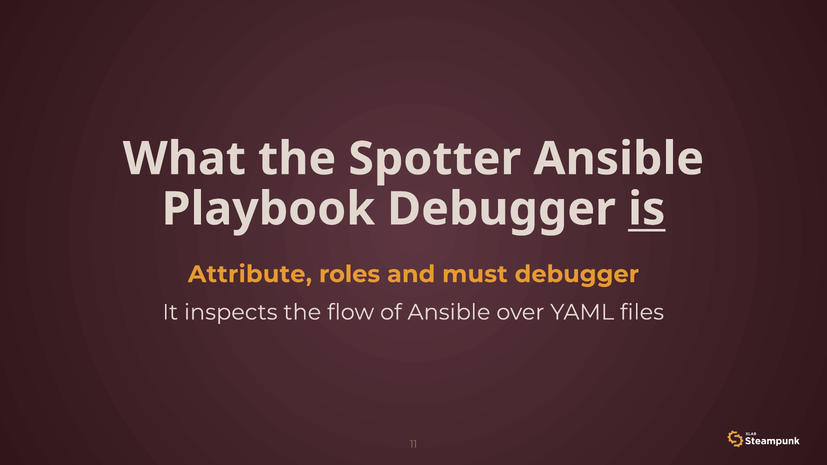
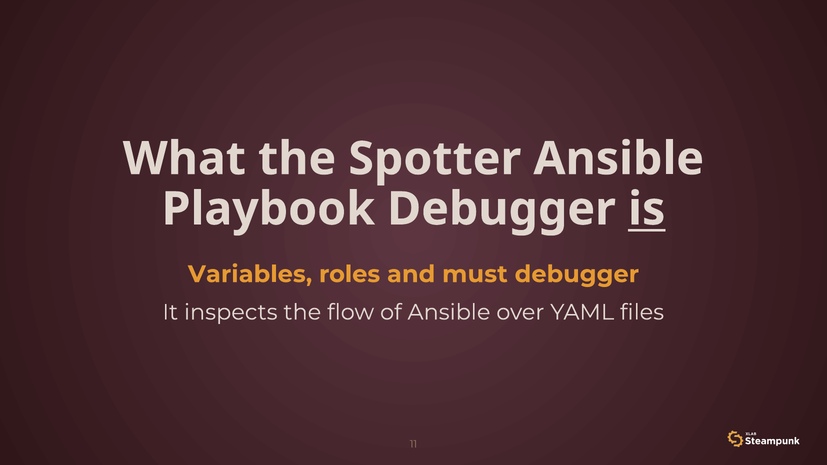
Attribute: Attribute -> Variables (250, 274)
